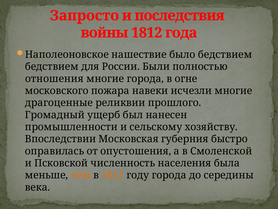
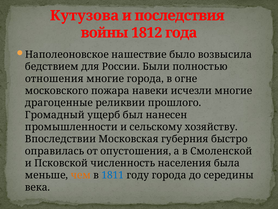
Запросто: Запросто -> Кутузова (84, 16)
было бедствием: бедствием -> возвысила (225, 54)
1811 colour: orange -> blue (113, 175)
